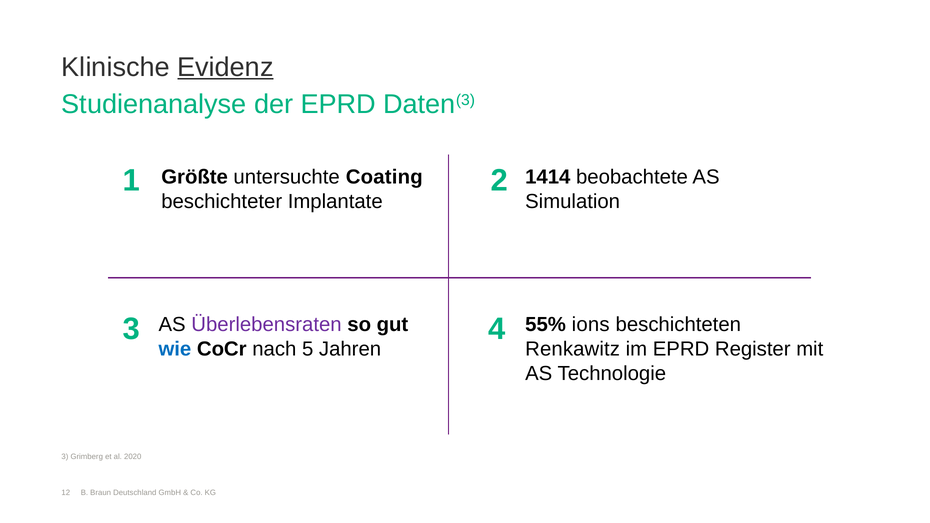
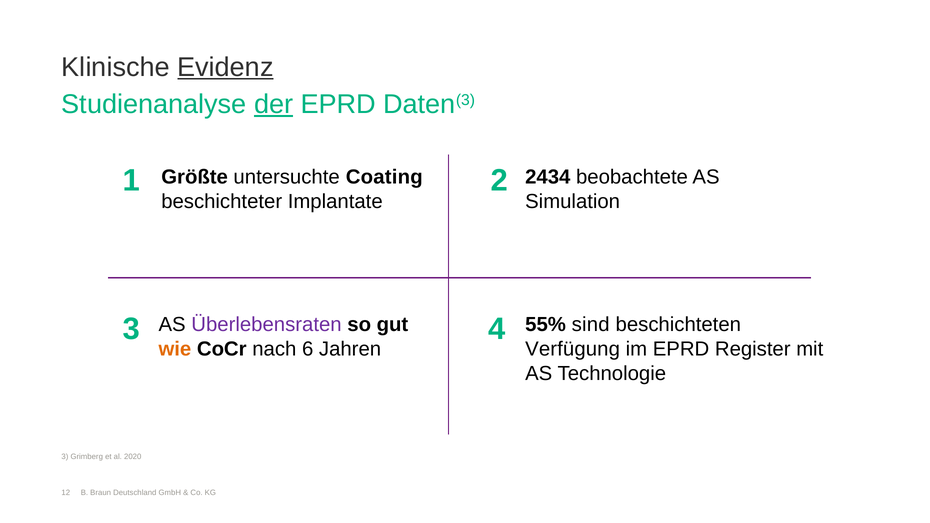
der underline: none -> present (274, 104)
1414: 1414 -> 2434 (548, 177)
ions: ions -> sind (591, 325)
wie colour: blue -> orange (175, 349)
5: 5 -> 6 (308, 349)
Renkawitz: Renkawitz -> Verfügung (573, 349)
